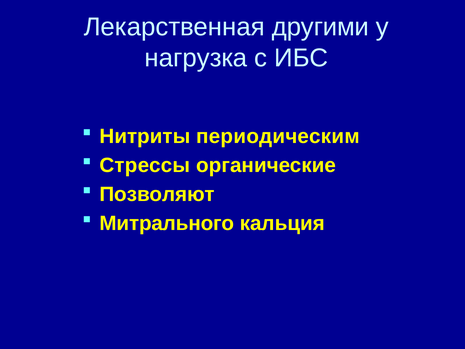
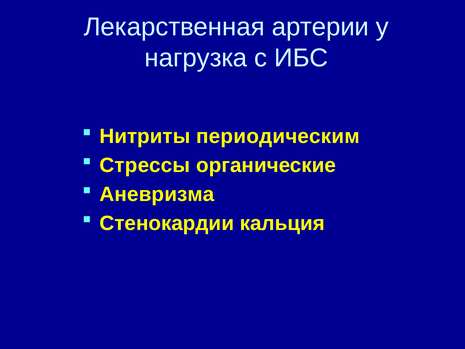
другими: другими -> артерии (320, 27)
Позволяют: Позволяют -> Аневризма (157, 194)
Митрального: Митрального -> Стенокардии (167, 223)
